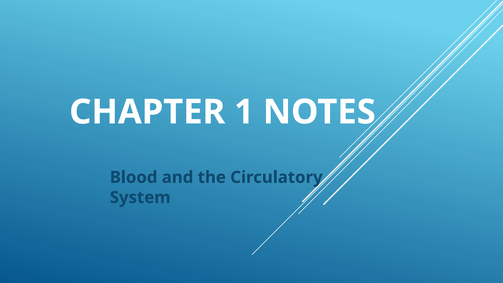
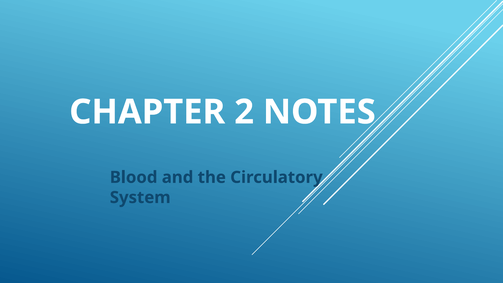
1: 1 -> 2 (244, 112)
